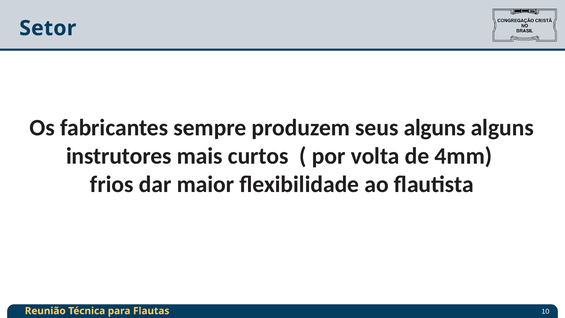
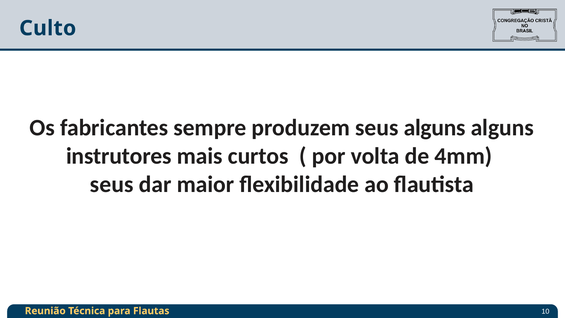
Setor: Setor -> Culto (48, 28)
frios: frios -> seus (112, 184)
